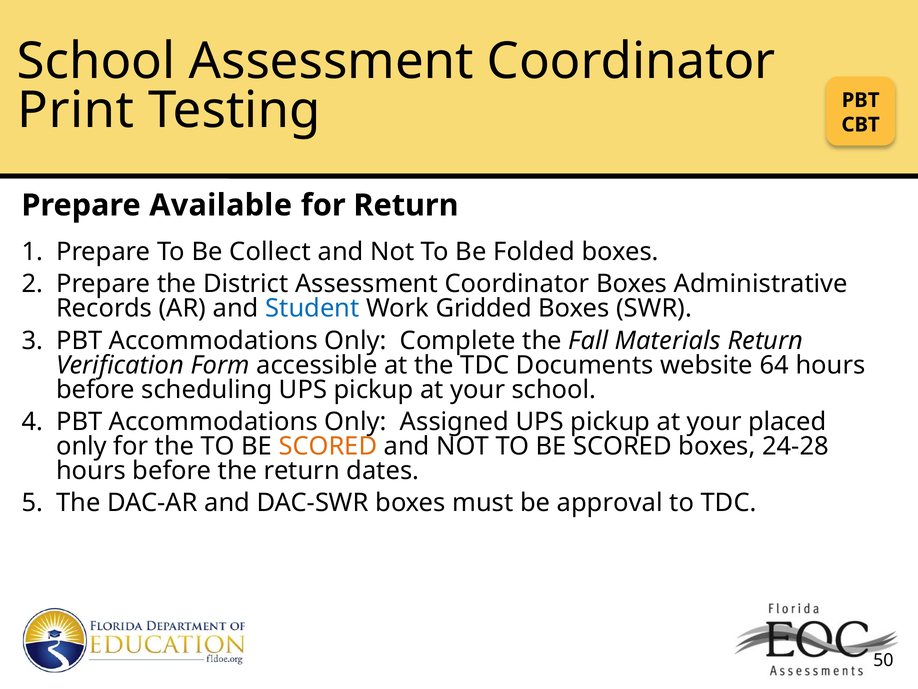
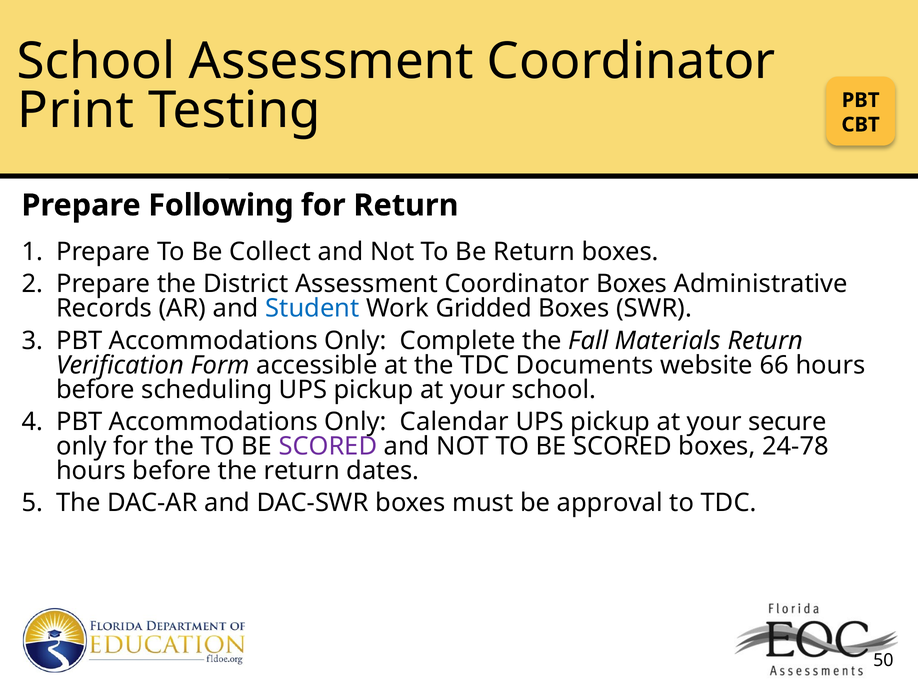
Available: Available -> Following (221, 205)
Be Folded: Folded -> Return (534, 252)
64: 64 -> 66 (774, 365)
Assigned: Assigned -> Calendar (454, 422)
placed: placed -> secure (787, 422)
SCORED colour: orange -> purple (328, 446)
24-28: 24-28 -> 24-78 (795, 446)
